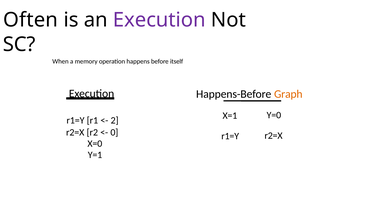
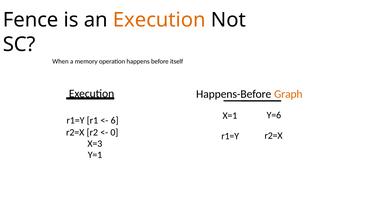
Often: Often -> Fence (31, 20)
Execution colour: purple -> orange (159, 20)
Y=0: Y=0 -> Y=6 (274, 115)
2: 2 -> 6 (115, 120)
X=0: X=0 -> X=3 (95, 144)
